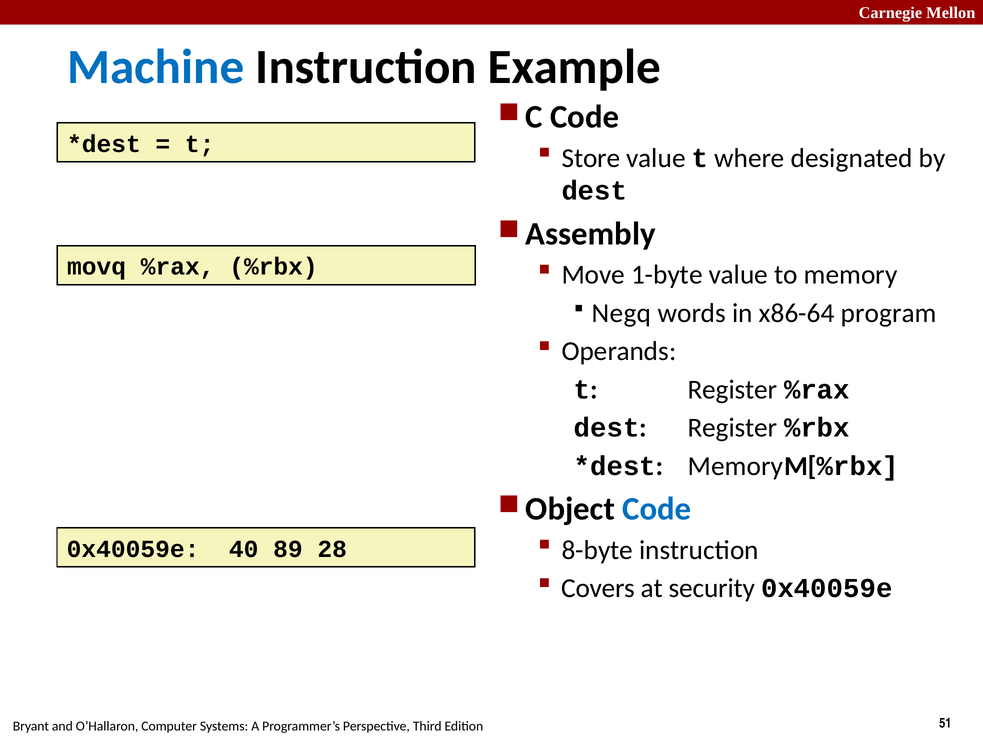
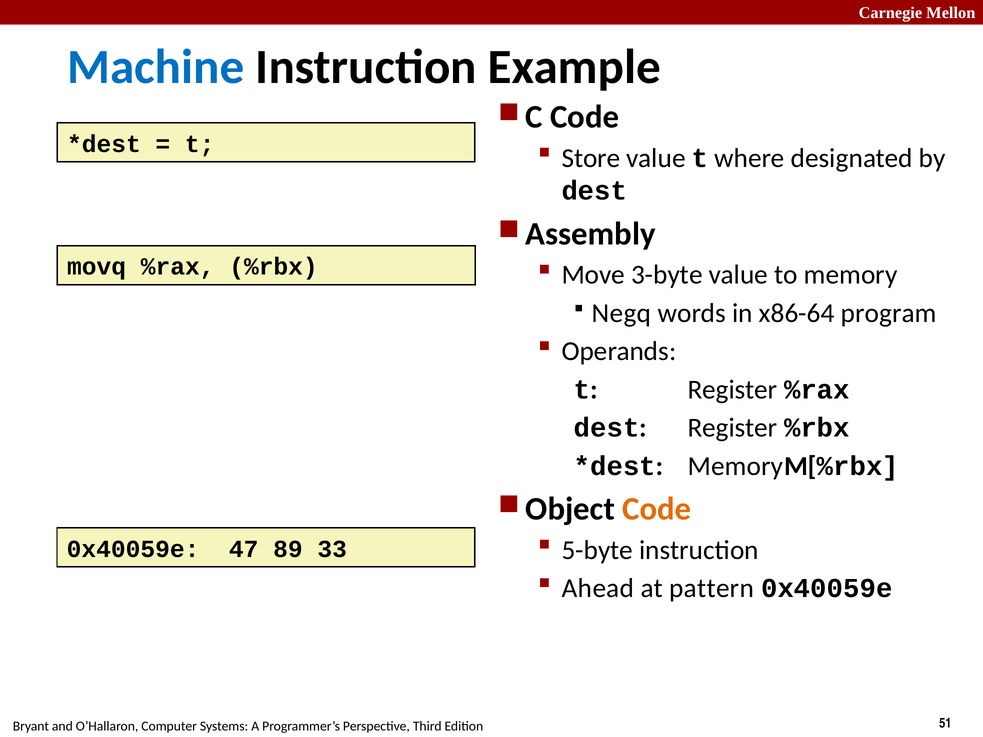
1-byte: 1-byte -> 3-byte (667, 275)
Code colour: blue -> orange (657, 509)
8-byte: 8-byte -> 5-byte (597, 550)
40: 40 -> 47 (244, 549)
28: 28 -> 33 (332, 549)
Covers: Covers -> Ahead (598, 588)
security: security -> pattern (712, 588)
